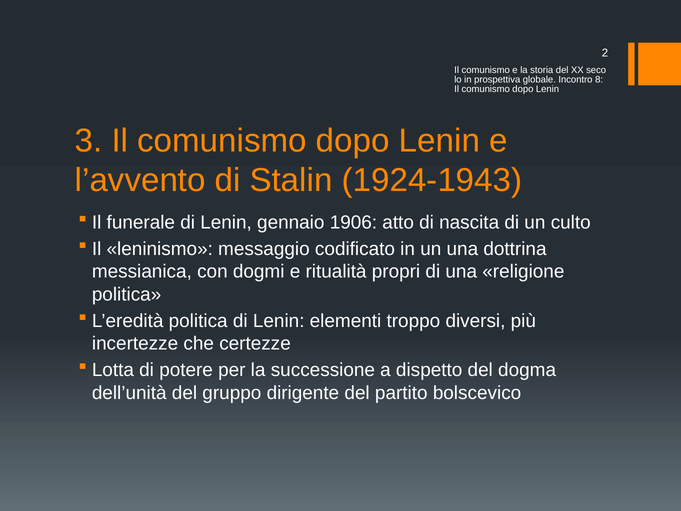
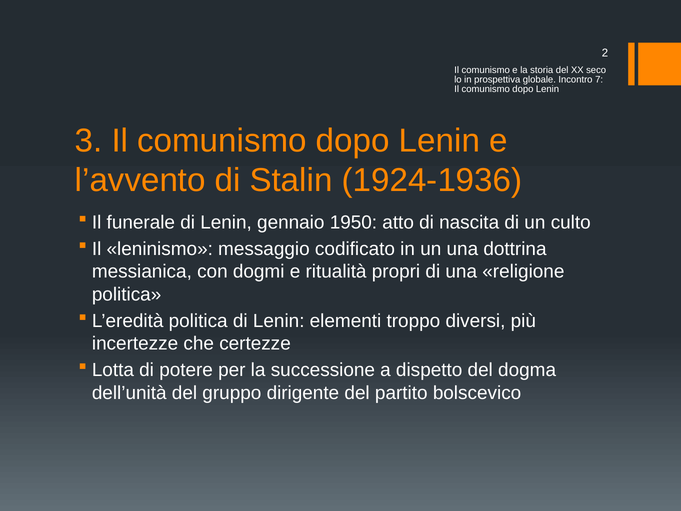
8: 8 -> 7 (599, 80)
1924-1943: 1924-1943 -> 1924-1936 (432, 180)
1906: 1906 -> 1950 (353, 222)
